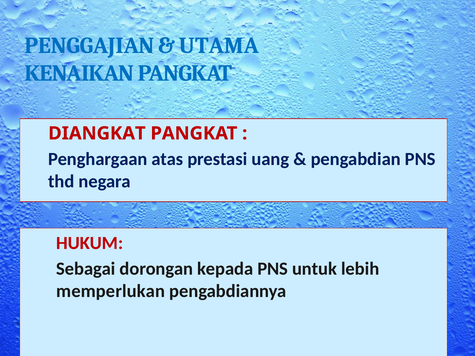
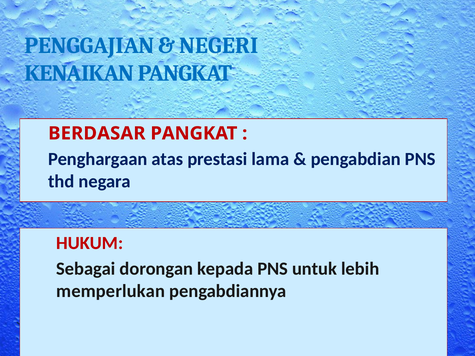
UTAMA: UTAMA -> NEGERI (219, 46)
DIANGKAT: DIANGKAT -> BERDASAR (97, 133)
uang: uang -> lama (270, 159)
